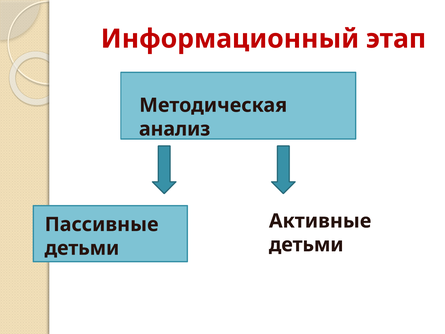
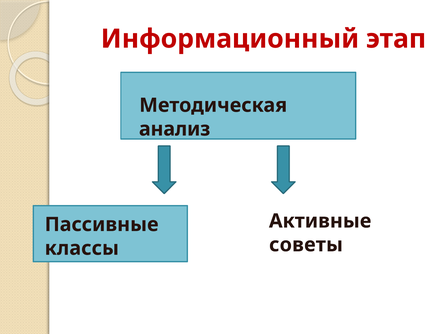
детьми: детьми -> советы (306, 245)
детьми: детьми -> классы (82, 248)
